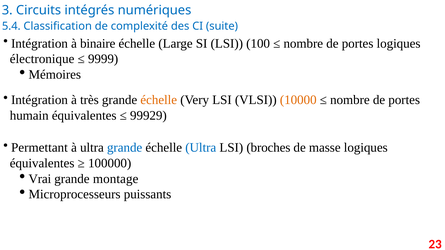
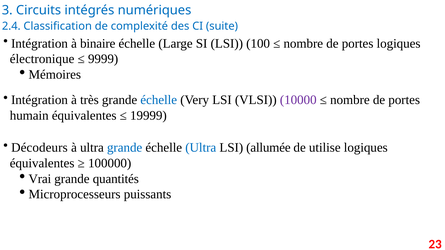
5.4: 5.4 -> 2.4 (11, 26)
échelle colour: orange -> blue (159, 100)
10000 colour: orange -> purple (298, 100)
99929: 99929 -> 19999 (148, 116)
Permettant: Permettant -> Décodeurs (39, 148)
broches: broches -> allumée (268, 148)
masse: masse -> utilise (325, 148)
montage: montage -> quantités (116, 179)
